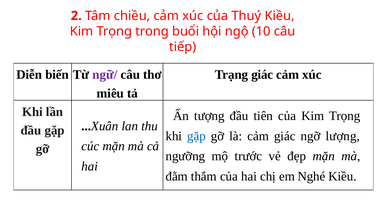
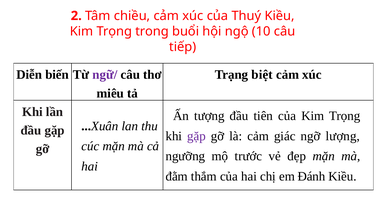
Trạng giác: giác -> biệt (262, 75)
gặp colour: blue -> purple (196, 136)
Nghé: Nghé -> Đánh (311, 176)
